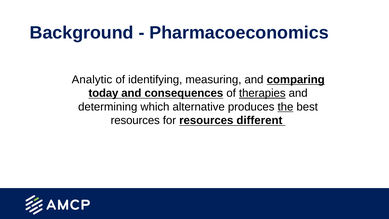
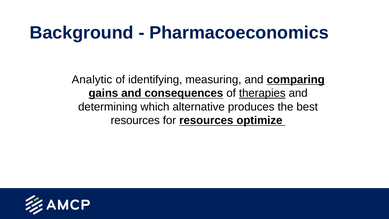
today: today -> gains (103, 93)
the underline: present -> none (285, 107)
different: different -> optimize (259, 120)
